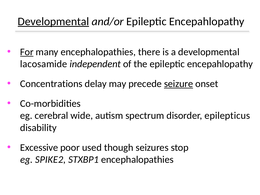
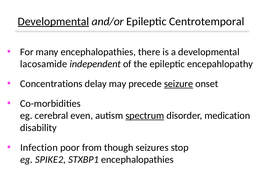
and/or Epileptic Encepahlopathy: Encepahlopathy -> Centrotemporal (207, 21)
For underline: present -> none (27, 52)
wide: wide -> even (82, 116)
spectrum underline: none -> present (145, 116)
epilepticus: epilepticus -> medication (227, 116)
Excessive: Excessive -> Infection (39, 147)
used: used -> from (92, 147)
